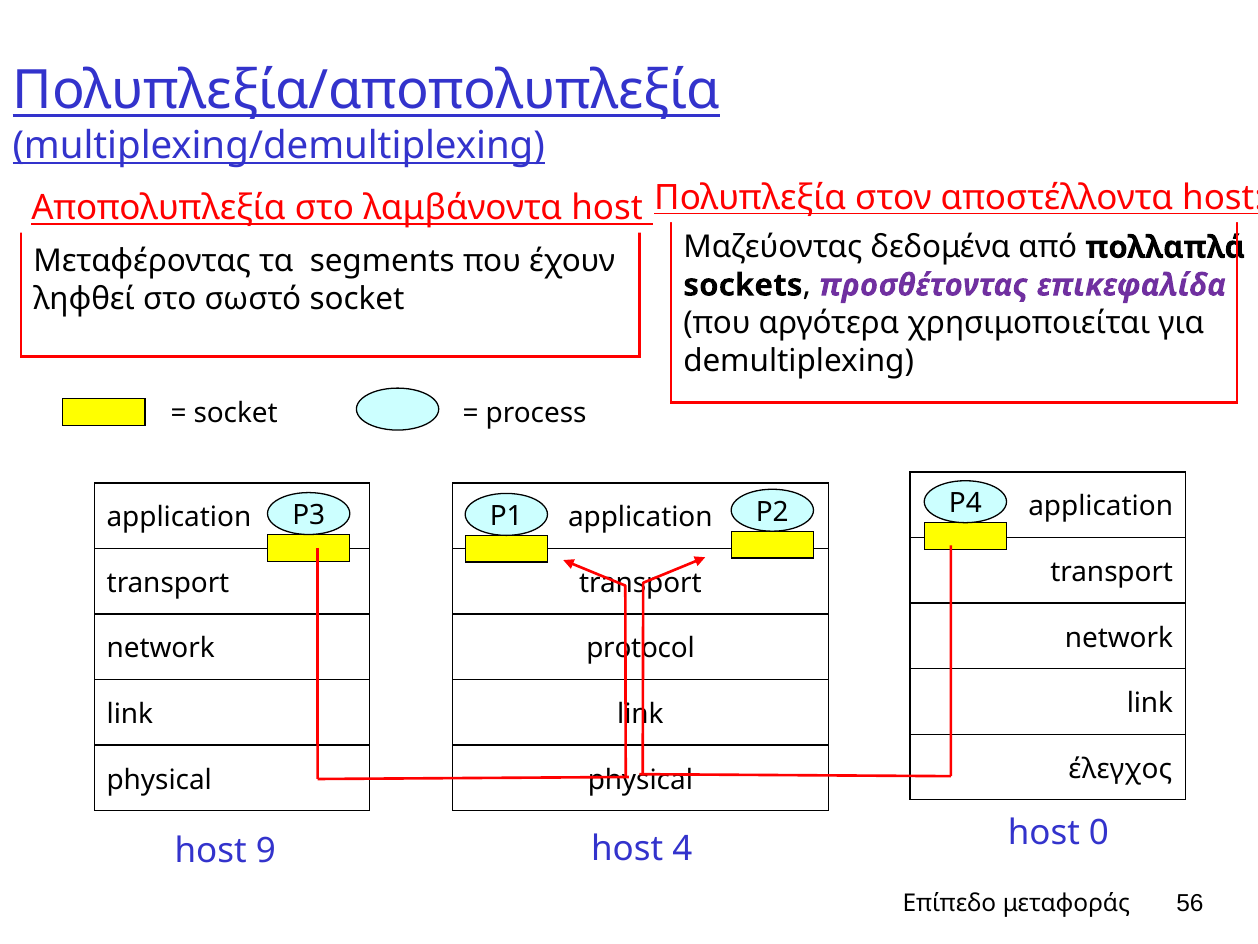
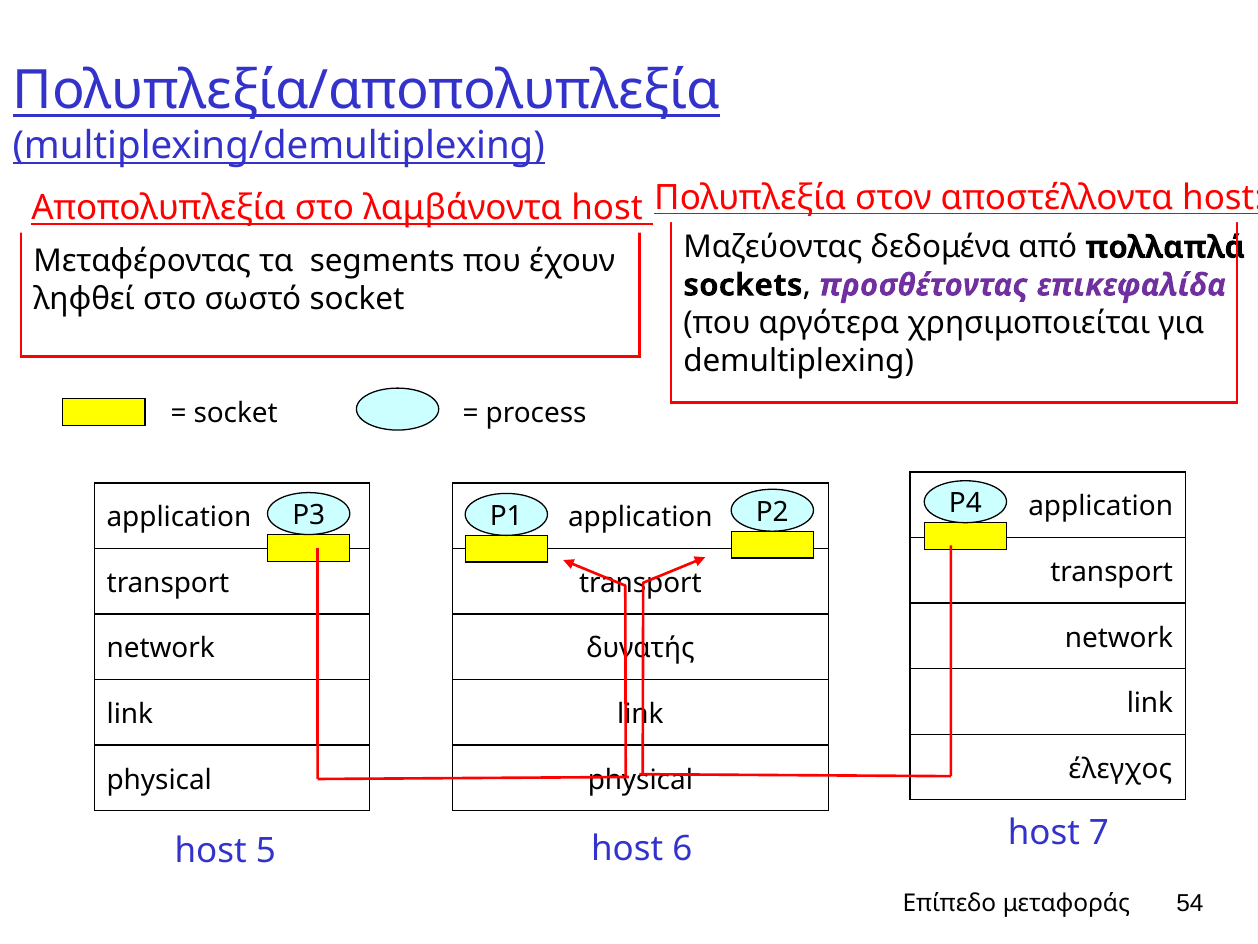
protocol: protocol -> δυνατής (640, 648)
9: 9 -> 5 (266, 851)
4: 4 -> 6 (682, 849)
0: 0 -> 7 (1099, 832)
56: 56 -> 54 (1190, 903)
